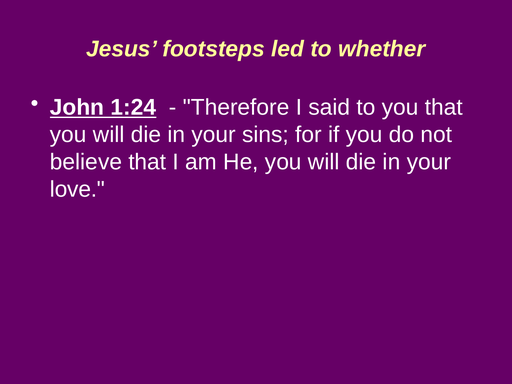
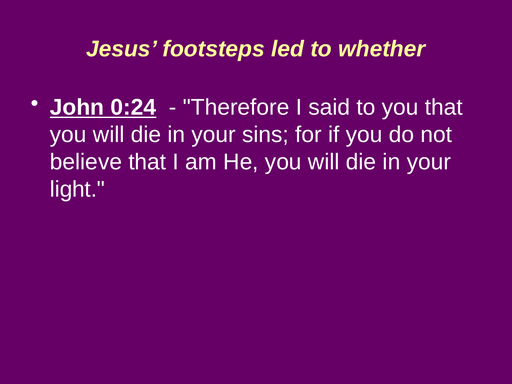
1:24: 1:24 -> 0:24 (133, 107)
love: love -> light (77, 189)
